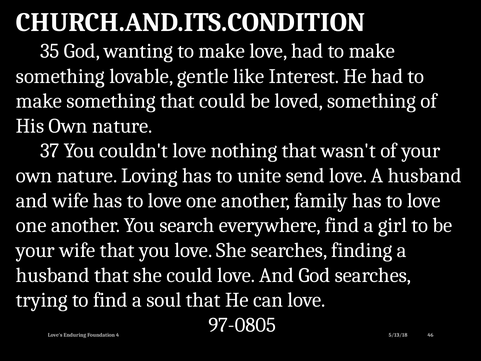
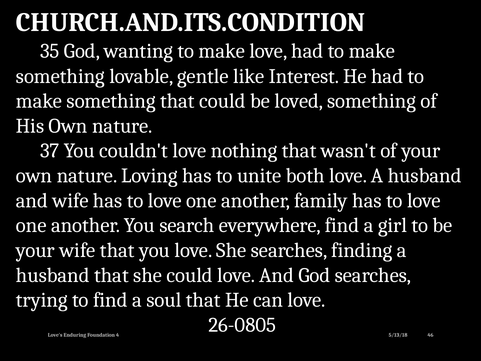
send: send -> both (305, 176)
97-0805: 97-0805 -> 26-0805 (242, 325)
